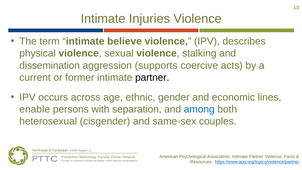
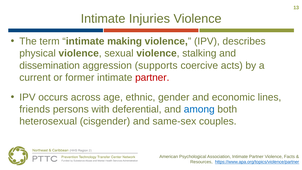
believe: believe -> making (125, 41)
partner colour: black -> red (152, 78)
enable: enable -> friends (35, 109)
separation: separation -> deferential (137, 109)
